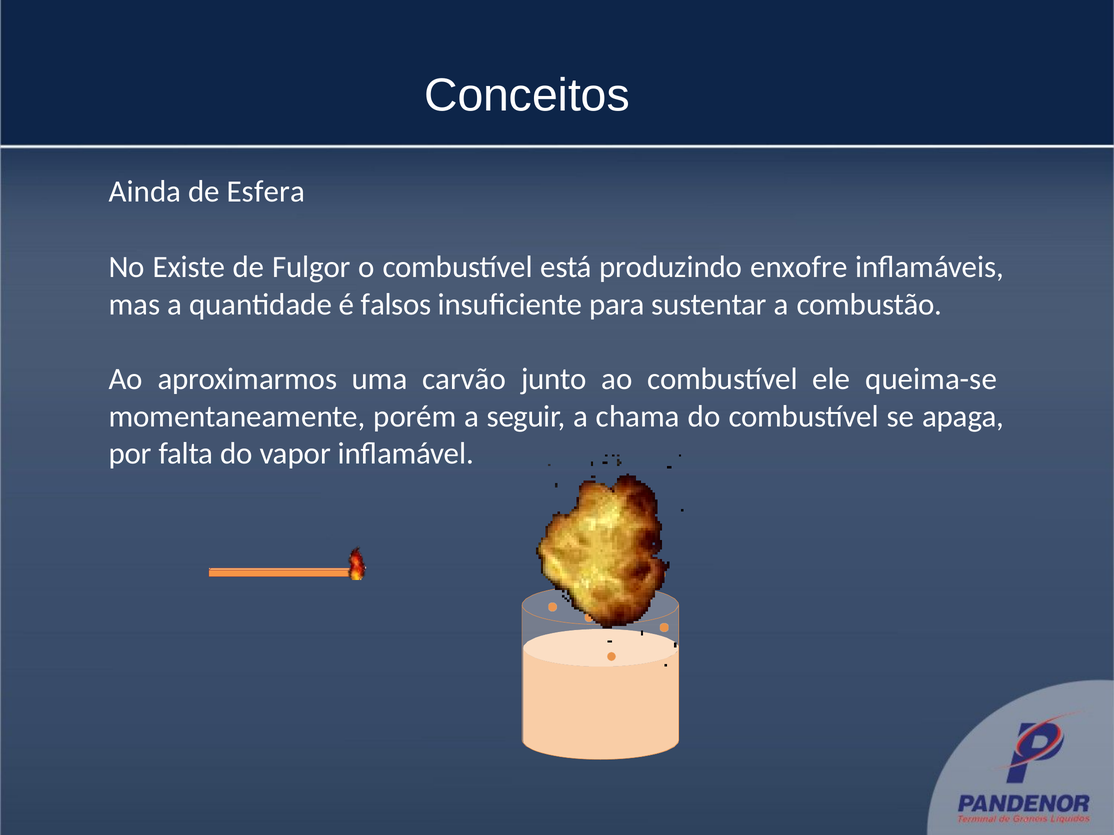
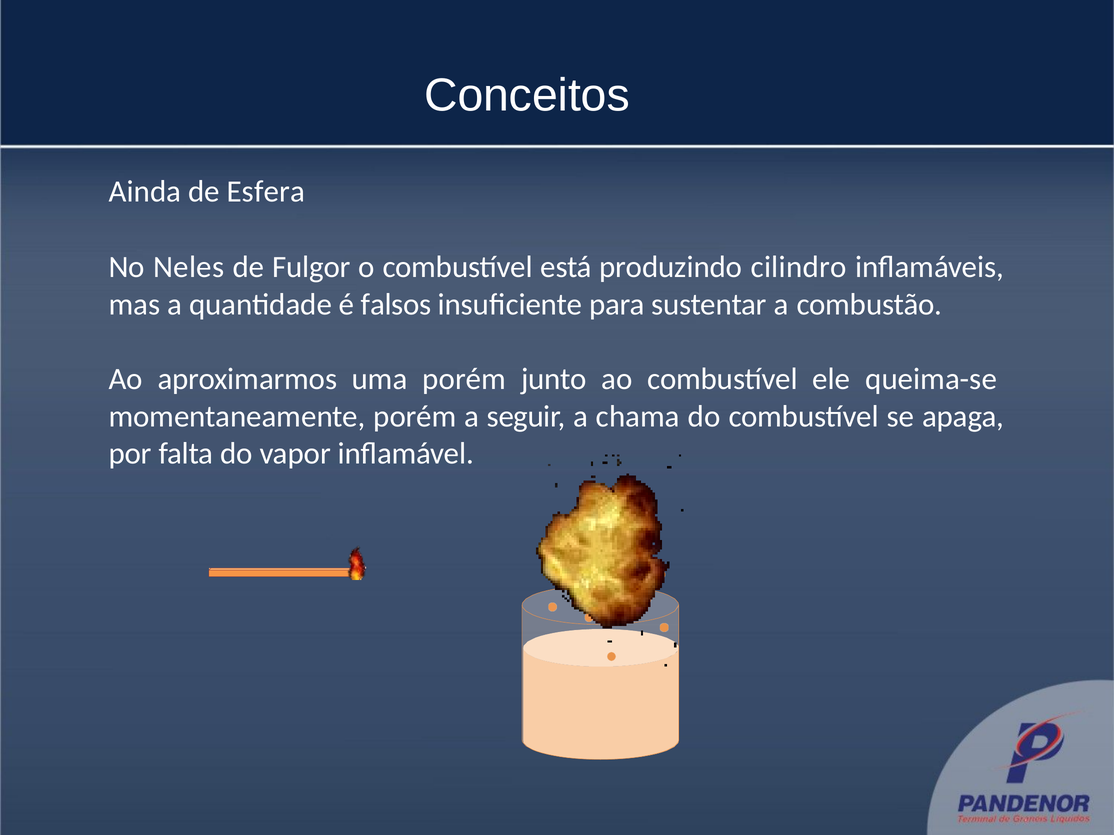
Existe: Existe -> Neles (189, 267)
enxofre: enxofre -> cilindro (799, 267)
uma carvão: carvão -> porém (464, 379)
